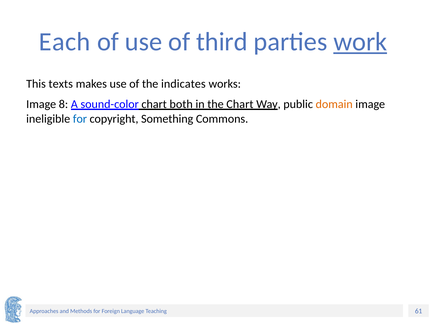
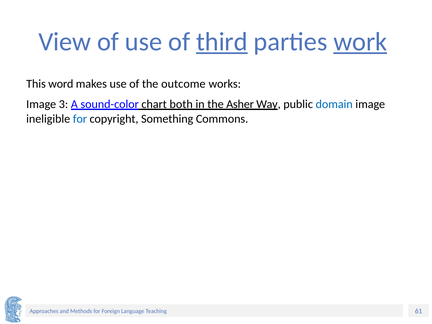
Each: Each -> View (65, 42)
third underline: none -> present (222, 42)
texts: texts -> word (61, 84)
indicates: indicates -> outcome (183, 84)
8: 8 -> 3 (63, 104)
the Chart: Chart -> Asher (240, 104)
domain colour: orange -> blue (334, 104)
